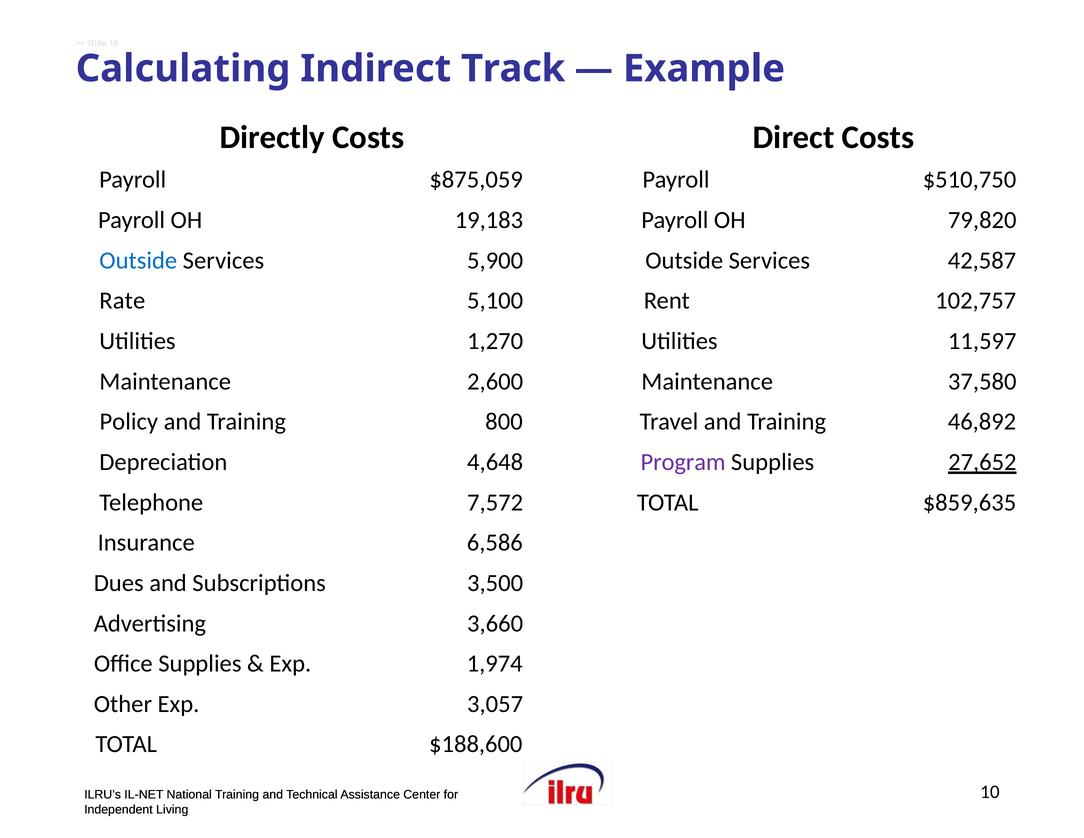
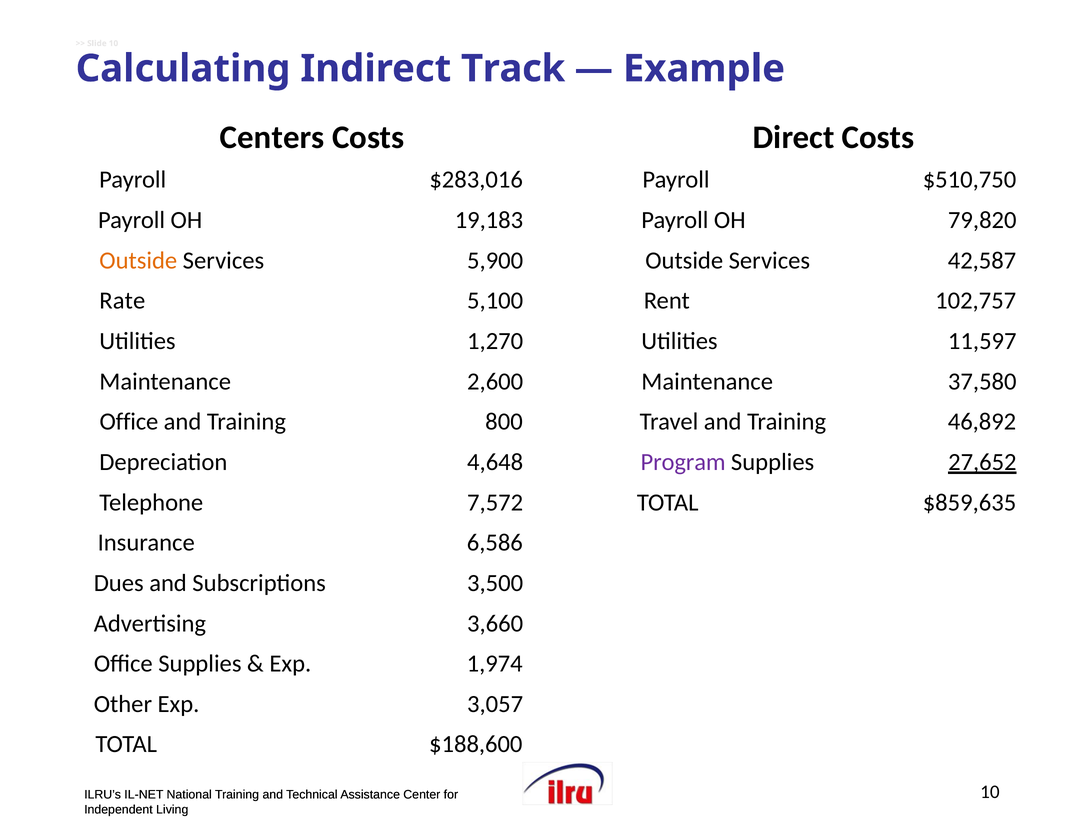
Directly: Directly -> Centers (272, 137)
$875,059: $875,059 -> $283,016 (476, 180)
Outside colour: blue -> orange (138, 260)
Policy: Policy -> Office (129, 422)
